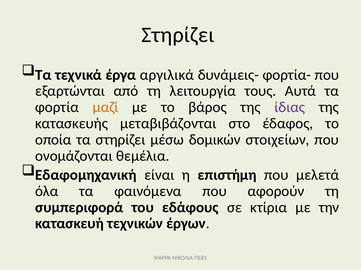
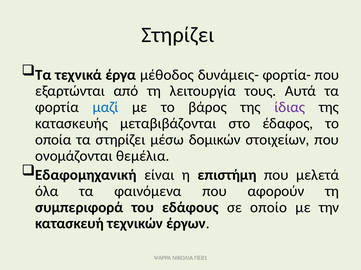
αργιλικά: αργιλικά -> μέθοδος (167, 75)
μαζί colour: orange -> blue (106, 108)
κτίρια: κτίρια -> οποίο (269, 208)
